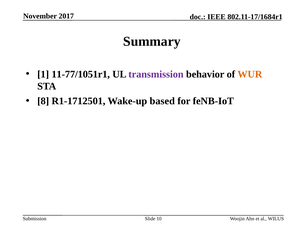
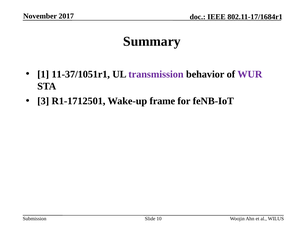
11-77/1051r1: 11-77/1051r1 -> 11-37/1051r1 (81, 74)
WUR colour: orange -> purple (250, 74)
8: 8 -> 3 (43, 101)
based: based -> frame (162, 101)
